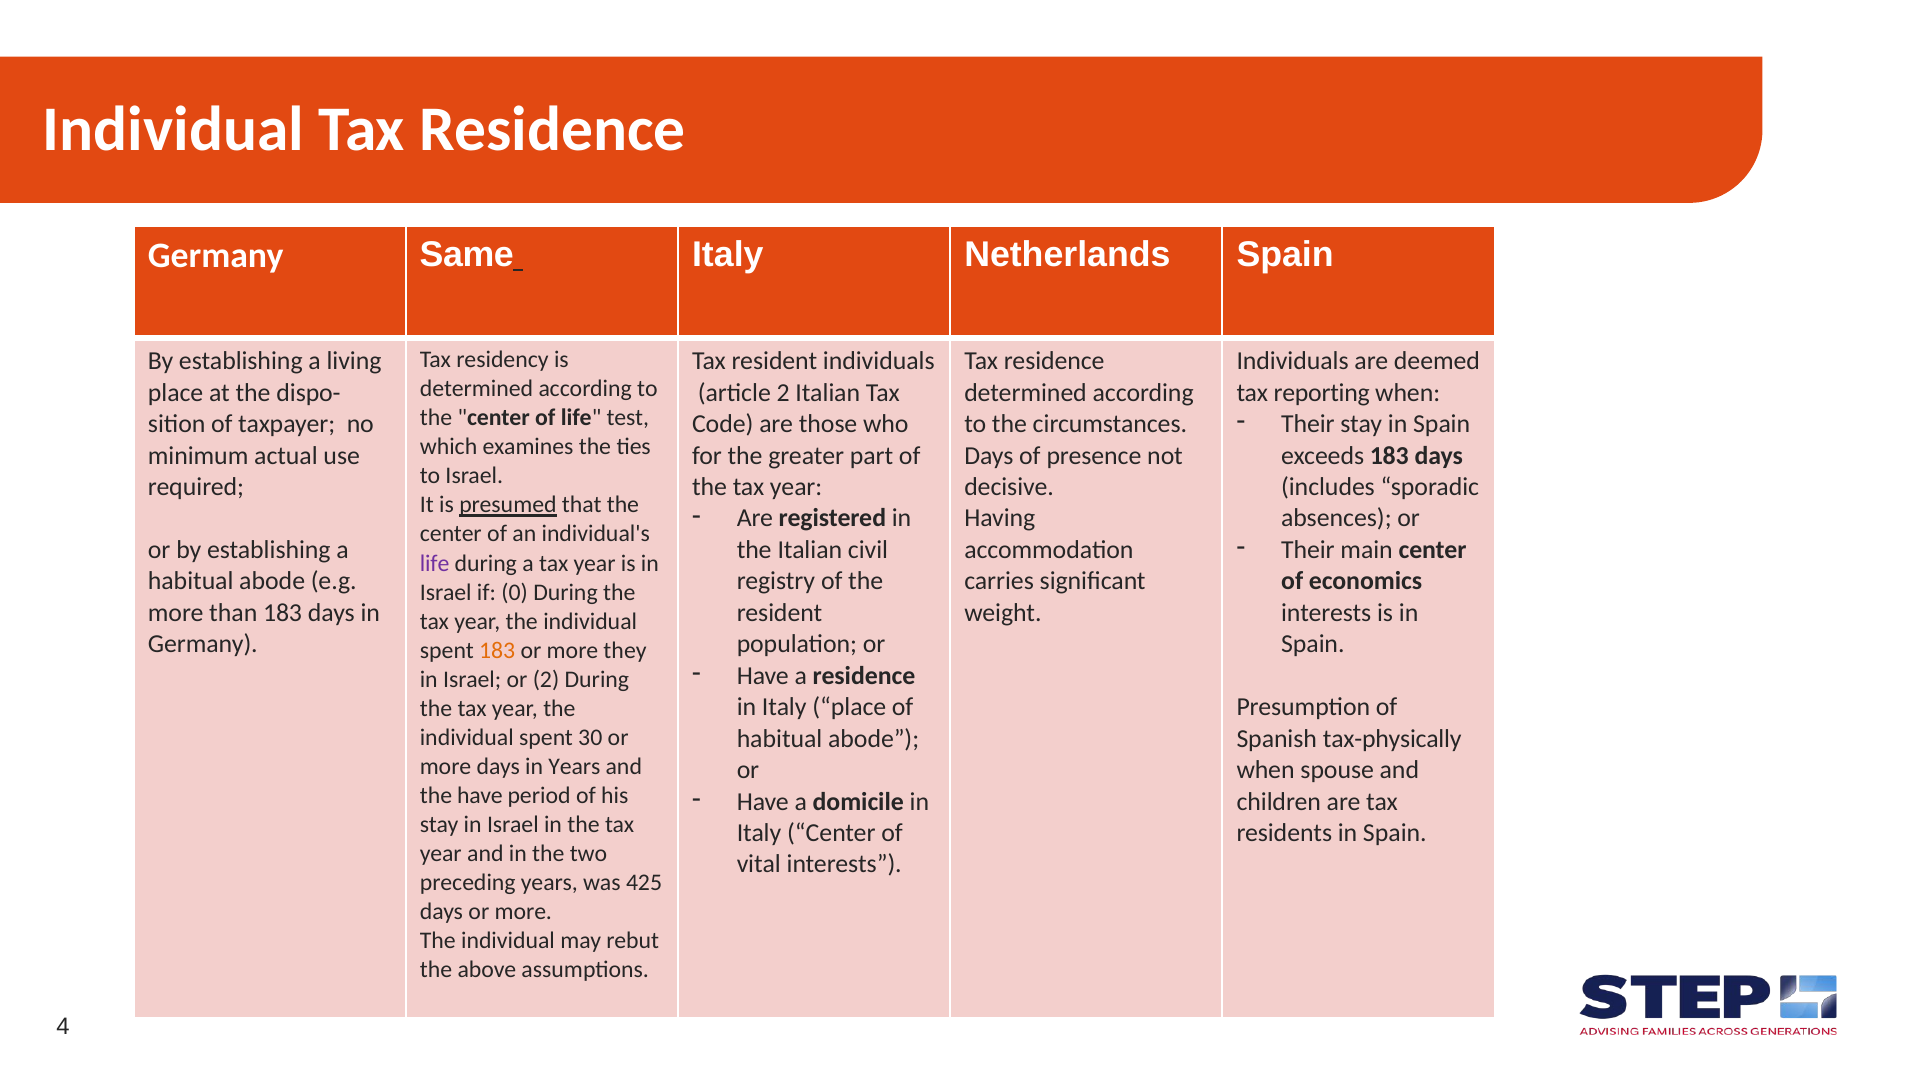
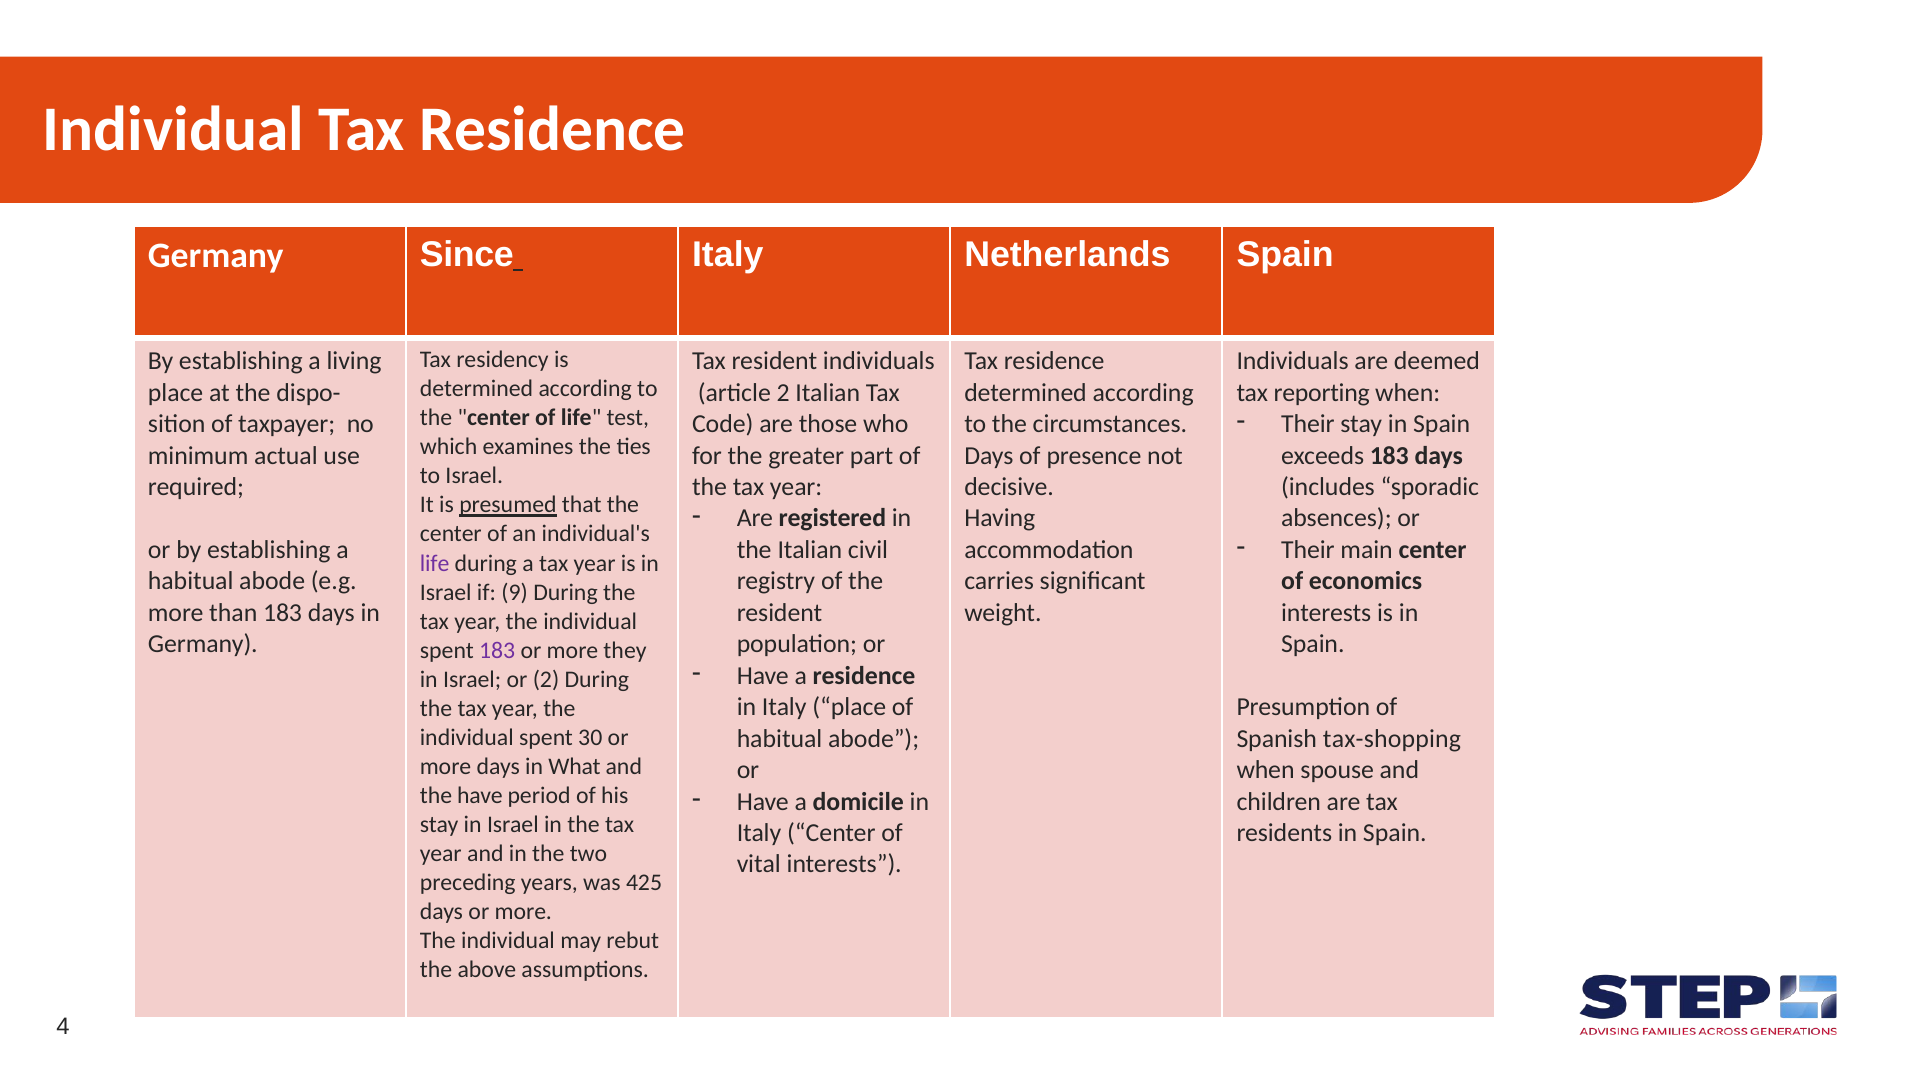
Same: Same -> Since (467, 254)
0: 0 -> 9 (515, 592)
183 colour: orange -> purple (497, 650)
tax-physically: tax-physically -> tax-shopping (1392, 738)
in Years: Years -> What (575, 766)
